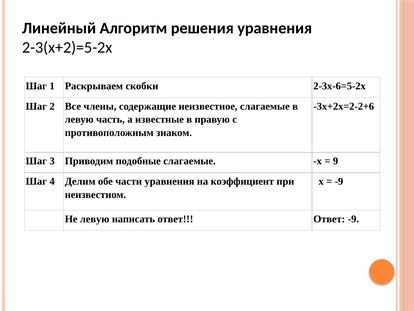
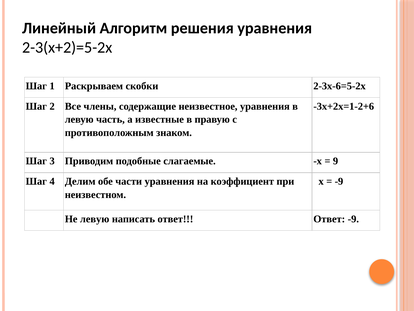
неизвестное слагаемые: слагаемые -> уравнения (265, 106)
-3x+2x=2-2+6: -3x+2x=2-2+6 -> -3x+2x=1-2+6 (344, 106)
